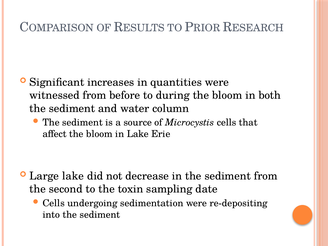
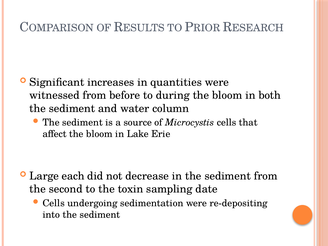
Large lake: lake -> each (73, 176)
